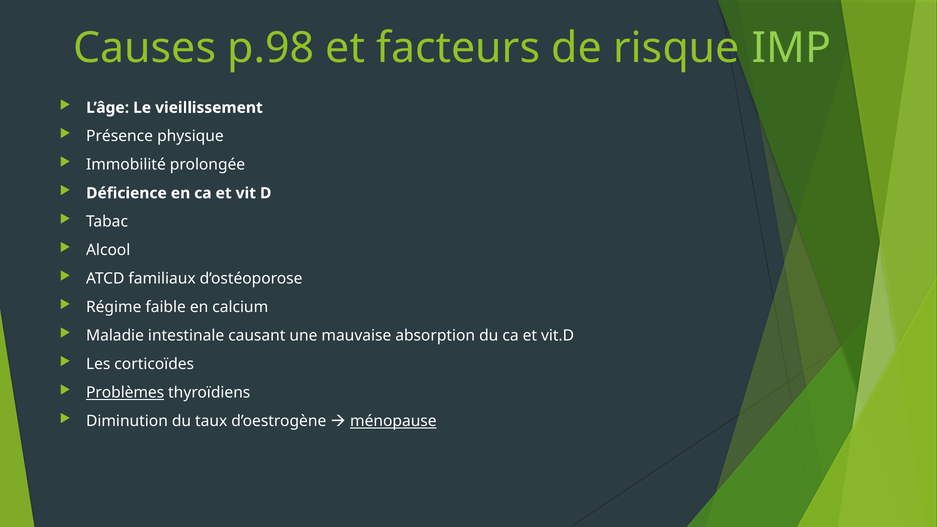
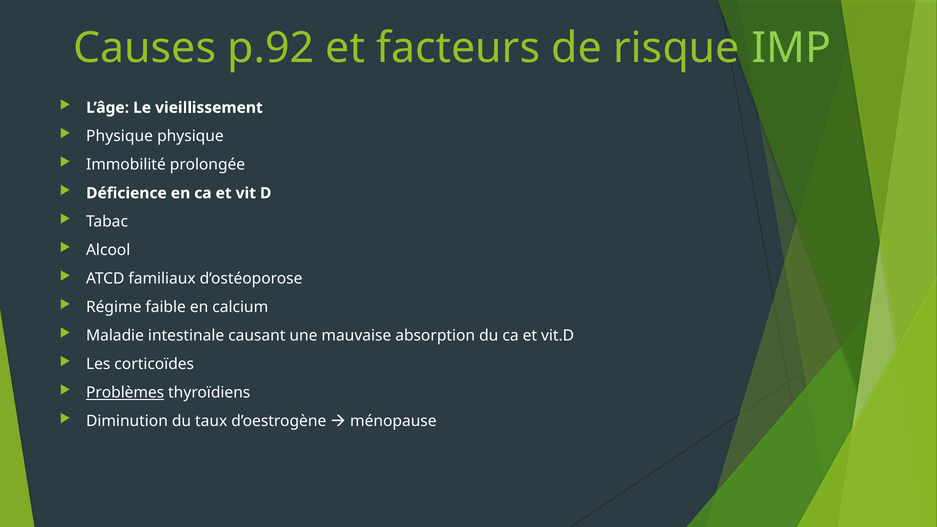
p.98: p.98 -> p.92 (271, 48)
Présence: Présence -> Physique (120, 136)
ménopause underline: present -> none (393, 421)
